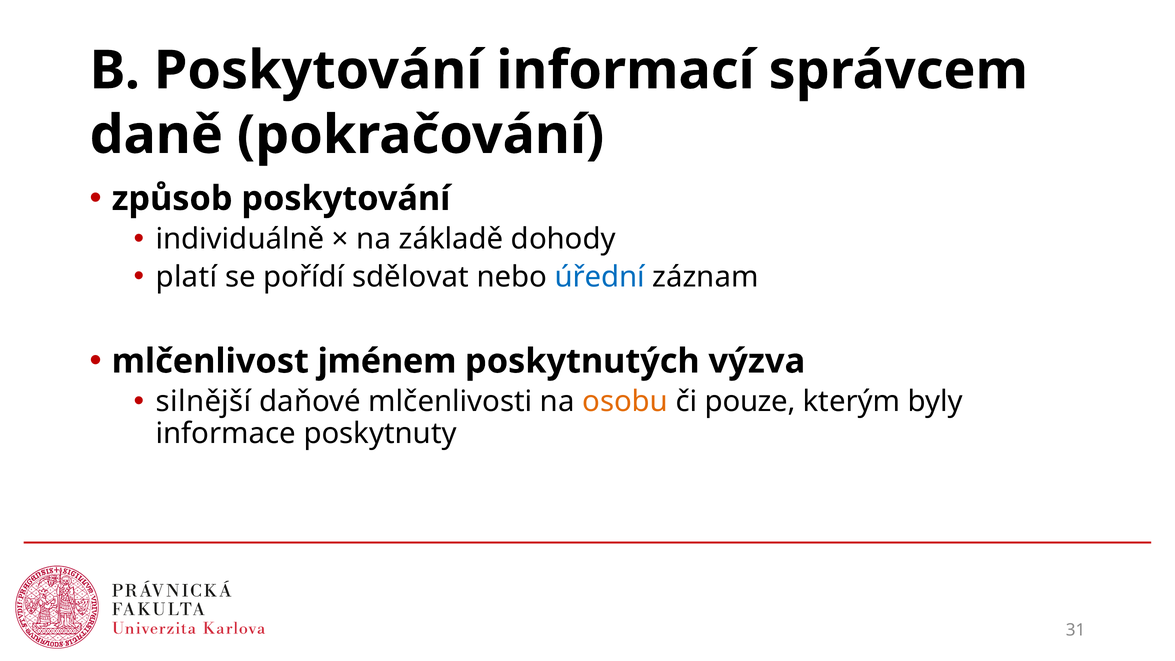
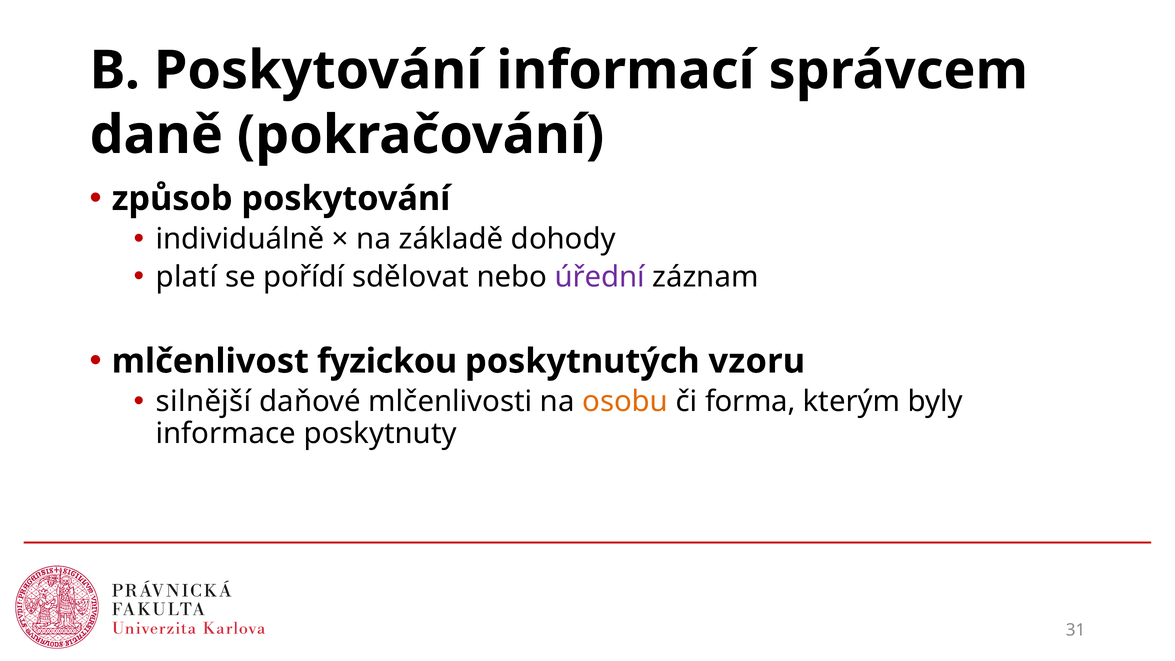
úřední colour: blue -> purple (600, 277)
jménem: jménem -> fyzickou (387, 361)
výzva: výzva -> vzoru (757, 361)
pouze: pouze -> forma (750, 402)
